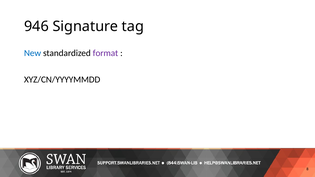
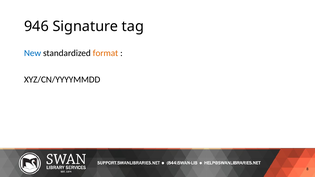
format colour: purple -> orange (105, 53)
